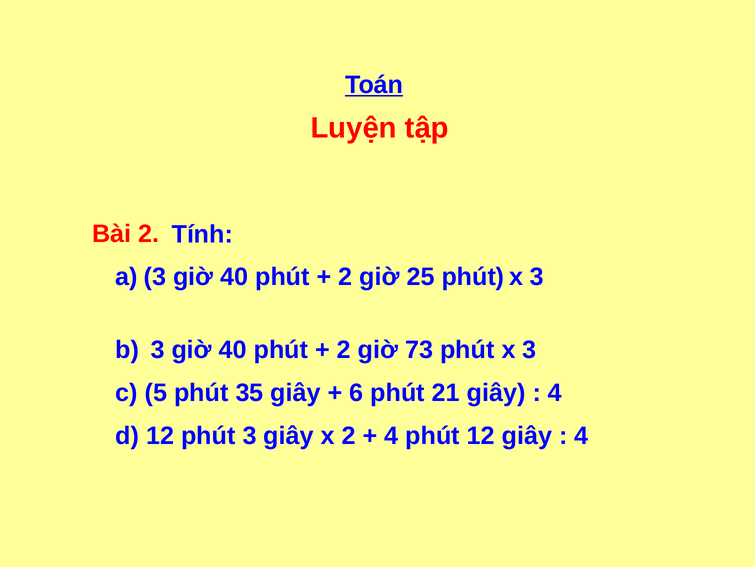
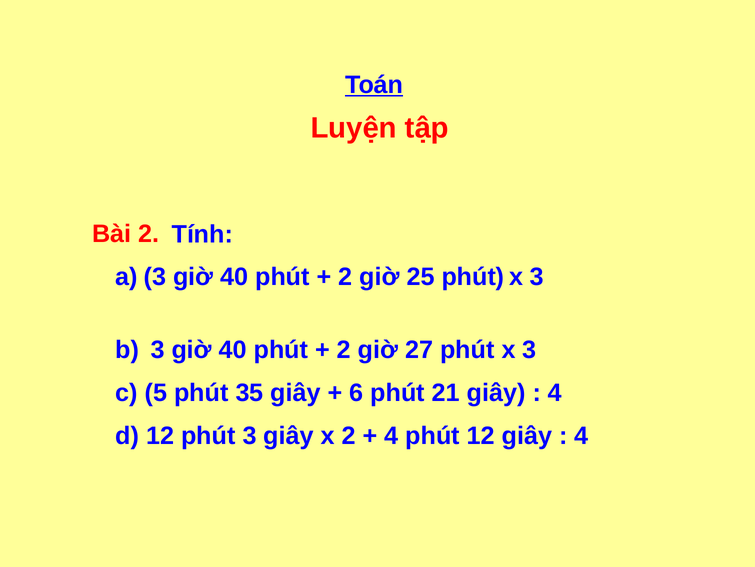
73: 73 -> 27 (419, 350)
